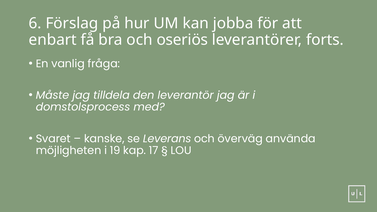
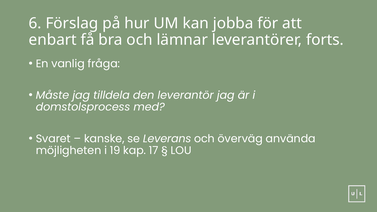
oseriös: oseriös -> lämnar (182, 40)
